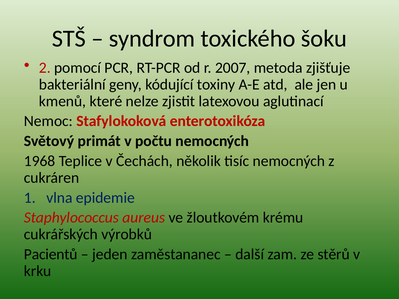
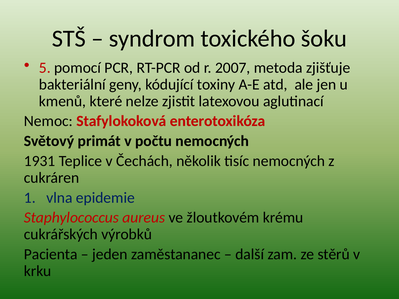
2: 2 -> 5 (45, 68)
1968: 1968 -> 1931 (40, 161)
Pacientů: Pacientů -> Pacienta (51, 254)
